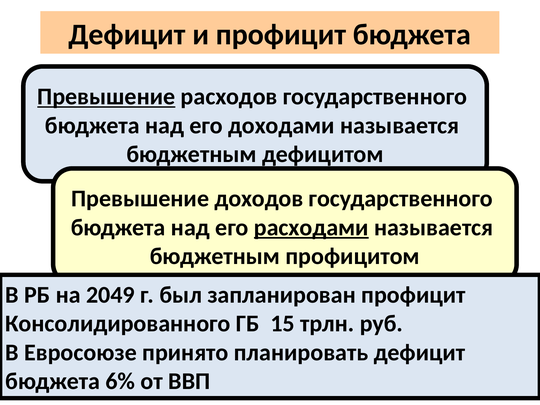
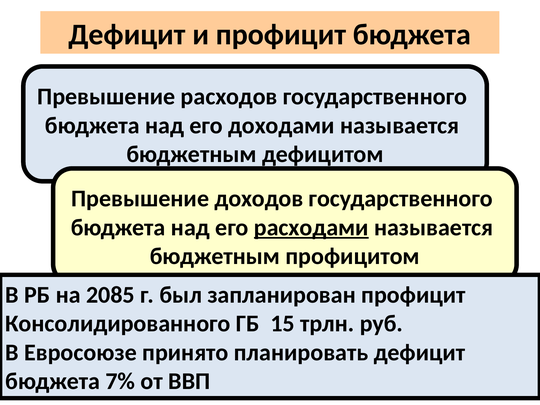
Превышение underline: present -> none (106, 97)
2049: 2049 -> 2085 (110, 295)
6%: 6% -> 7% (120, 381)
